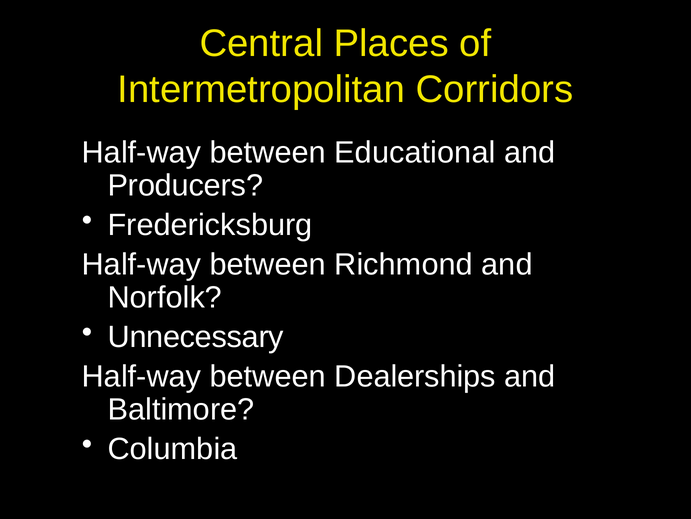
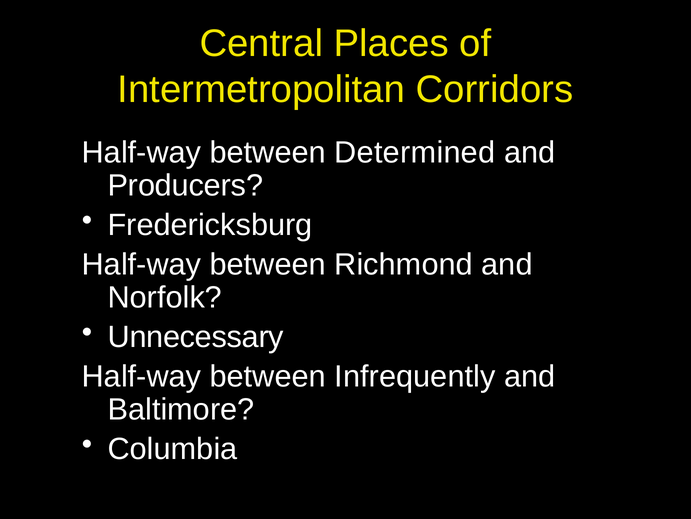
Educational: Educational -> Determined (415, 152)
Dealerships: Dealerships -> Infrequently (415, 376)
